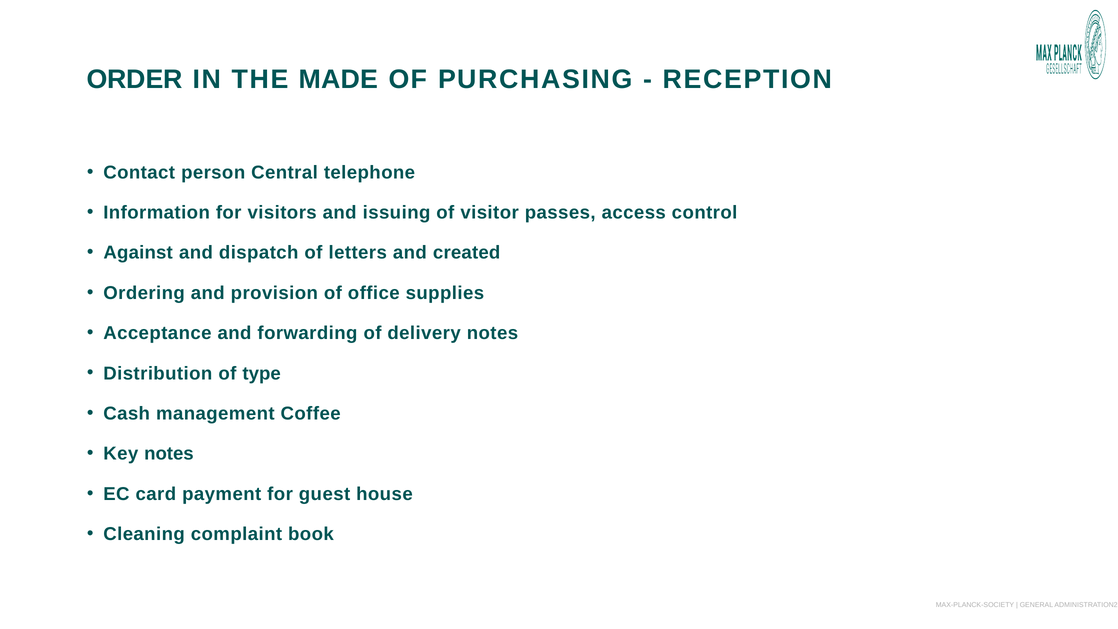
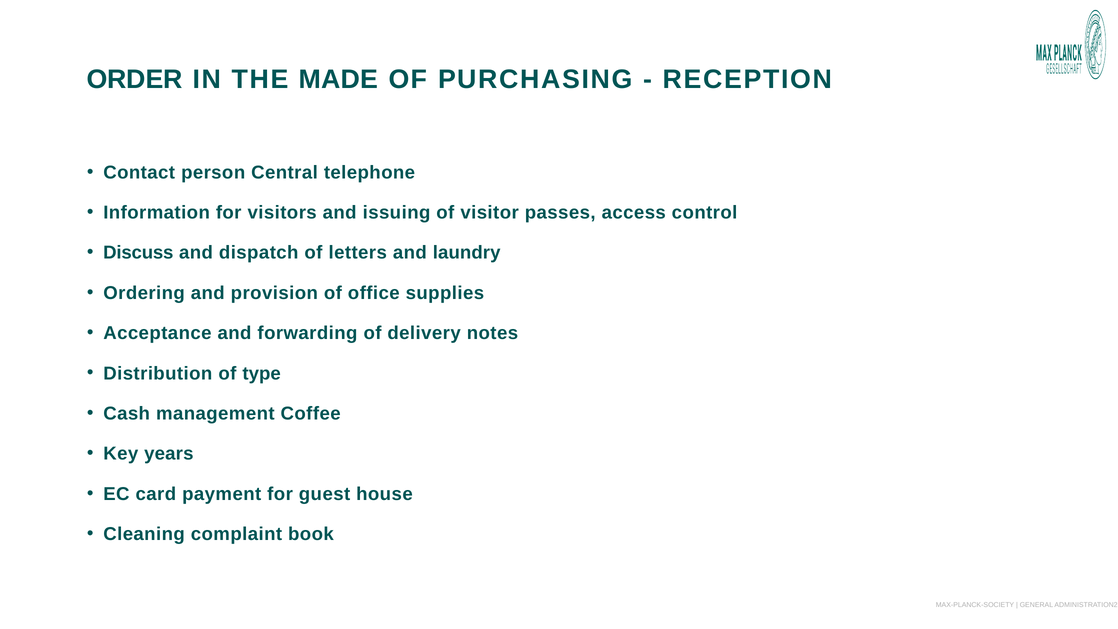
Against: Against -> Discuss (138, 253)
created: created -> laundry (467, 253)
Key notes: notes -> years (169, 454)
